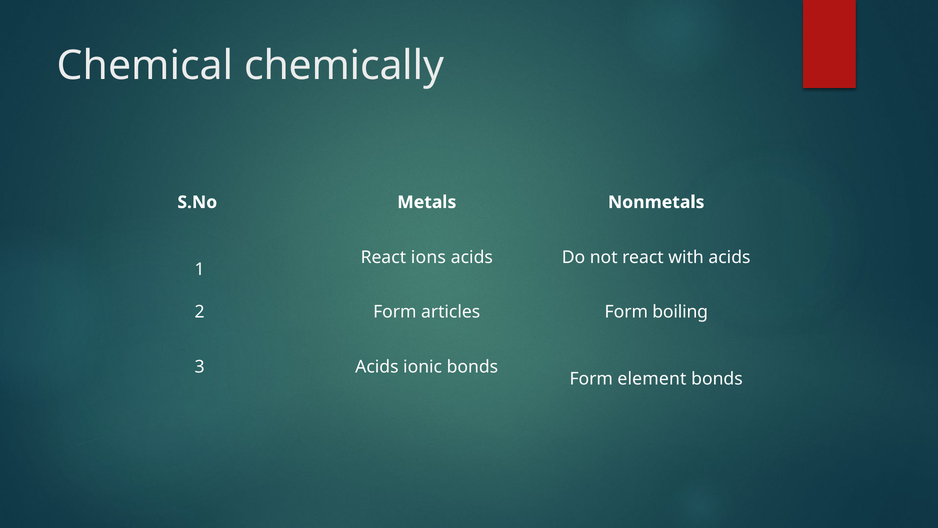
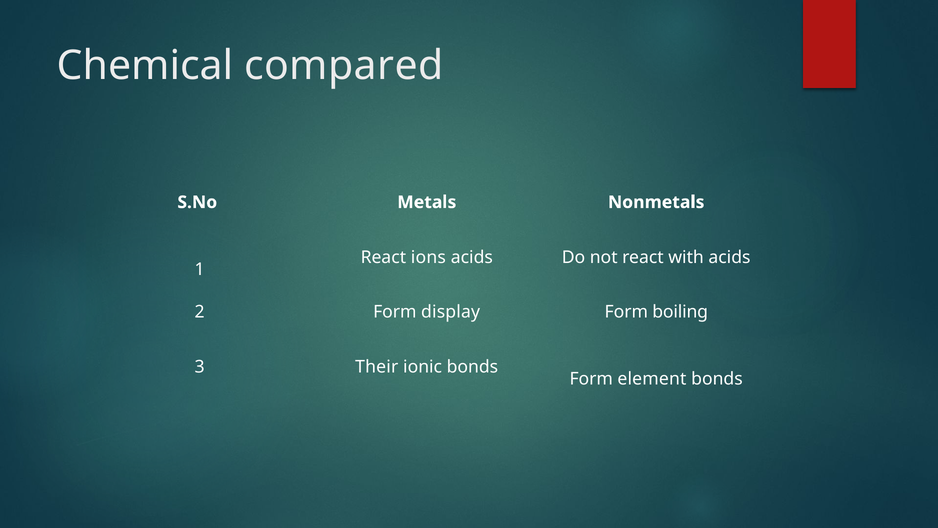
chemically: chemically -> compared (344, 66)
articles: articles -> display (451, 312)
3 Acids: Acids -> Their (377, 367)
